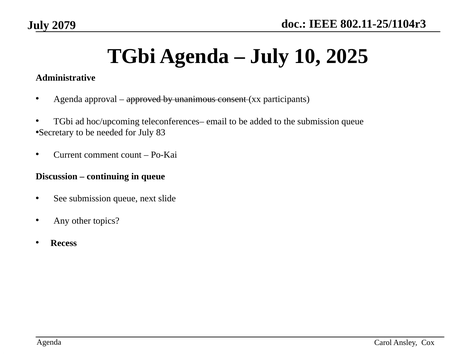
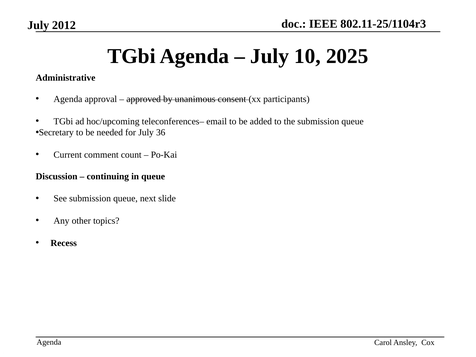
2079: 2079 -> 2012 (64, 25)
83: 83 -> 36 (161, 132)
